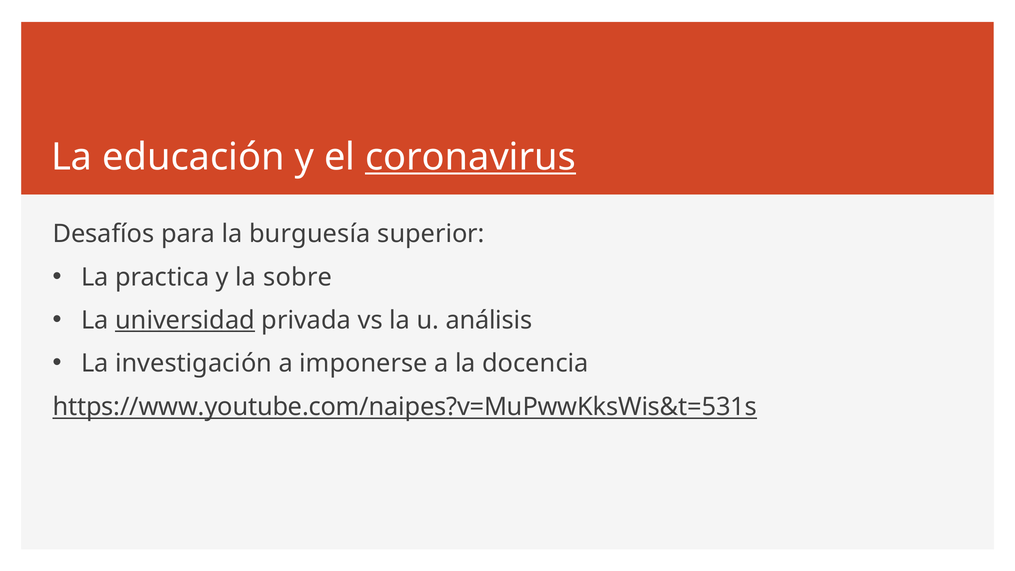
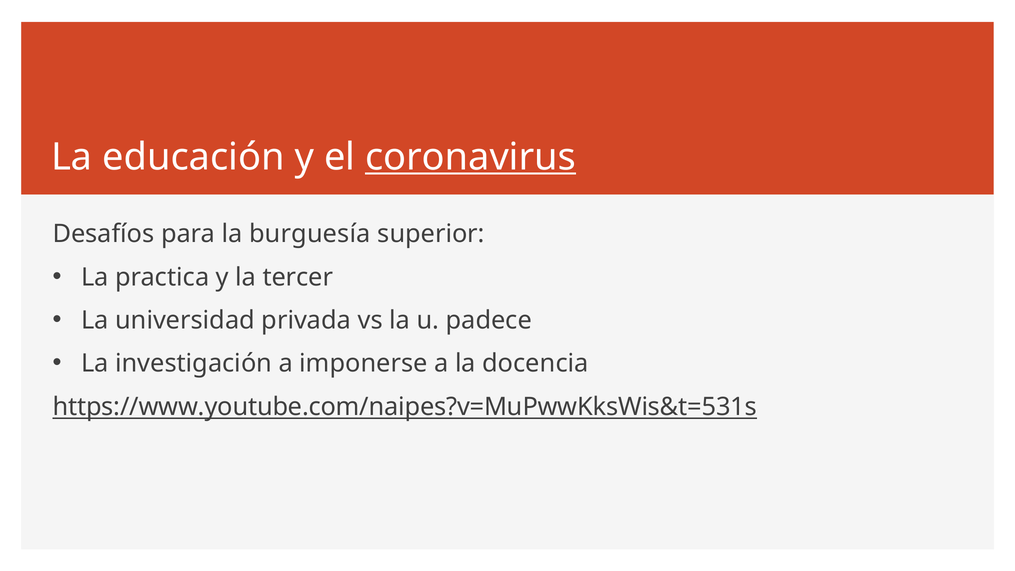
sobre: sobre -> tercer (298, 277)
universidad underline: present -> none (185, 320)
análisis: análisis -> padece (489, 320)
